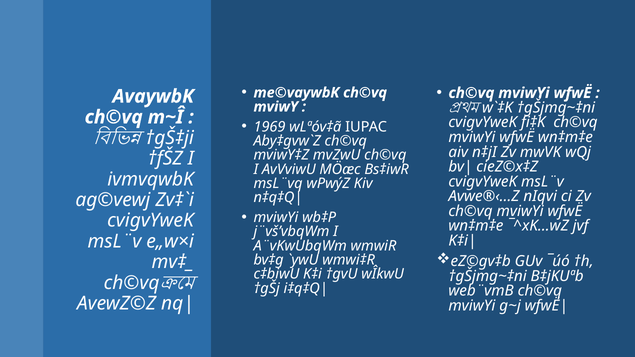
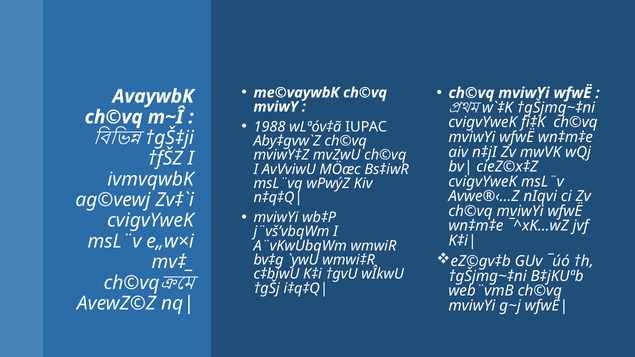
1969: 1969 -> 1988 (270, 127)
